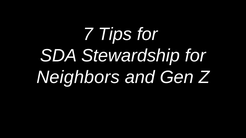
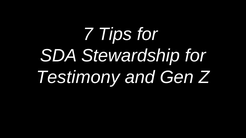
Neighbors: Neighbors -> Testimony (78, 77)
